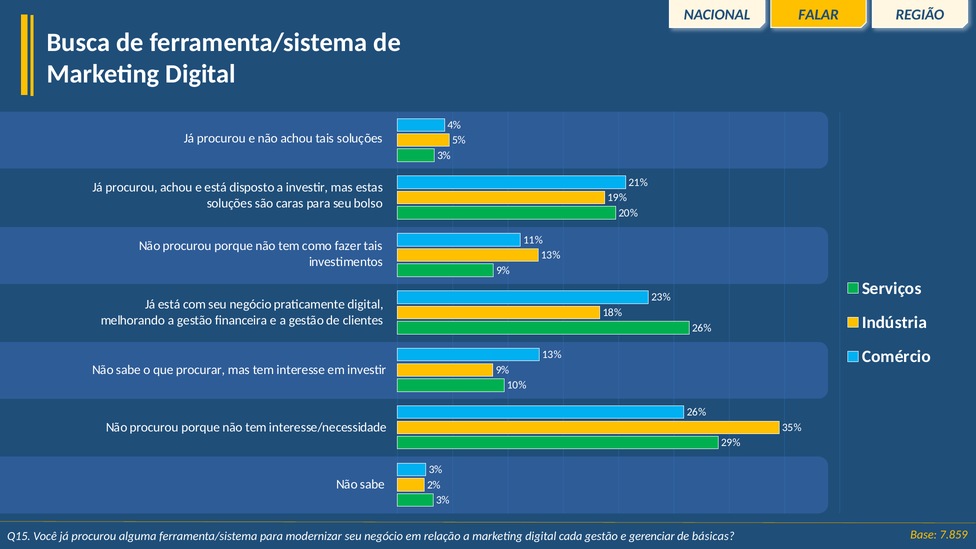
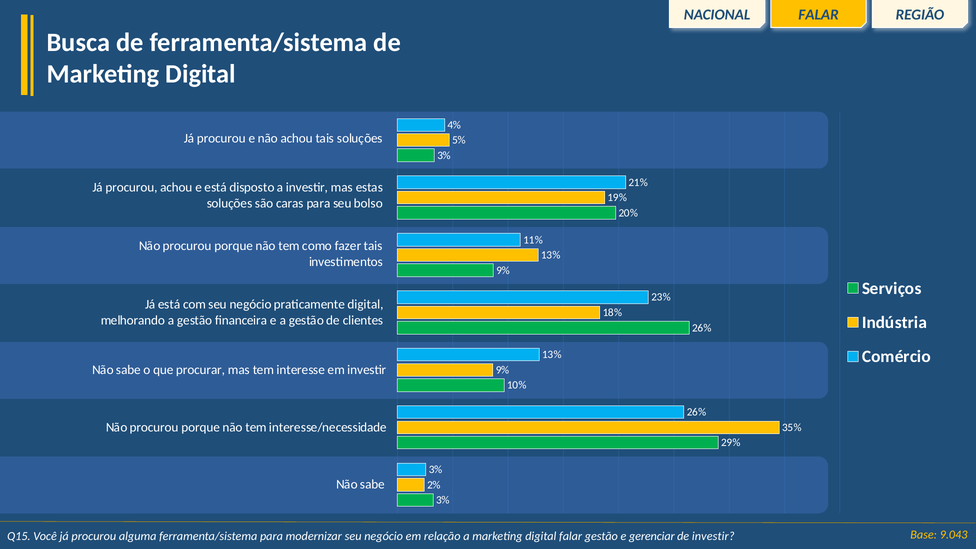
digital cada: cada -> falar (571, 536)
de básicas: básicas -> investir (713, 536)
7.859: 7.859 -> 9.043 (954, 535)
